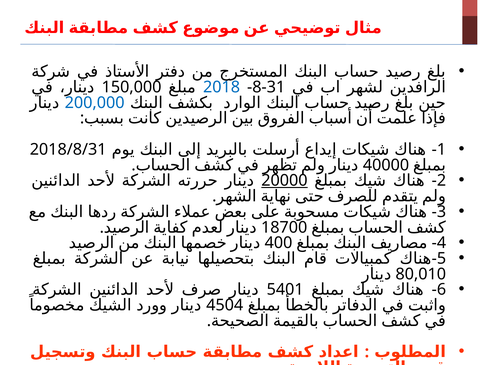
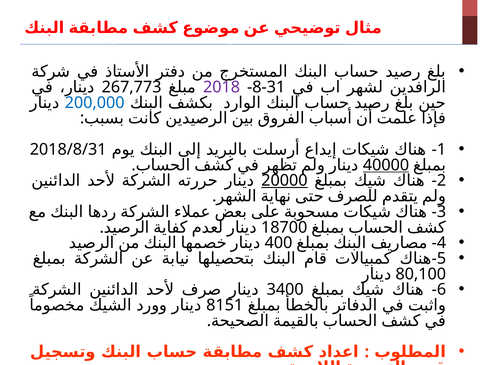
150,000: 150,000 -> 267,773 (132, 87)
2018 colour: blue -> purple (222, 87)
40000 underline: none -> present (386, 165)
80,010: 80,010 -> 80,100 (421, 274)
5401: 5401 -> 3400 (285, 289)
4504: 4504 -> 8151 (225, 305)
